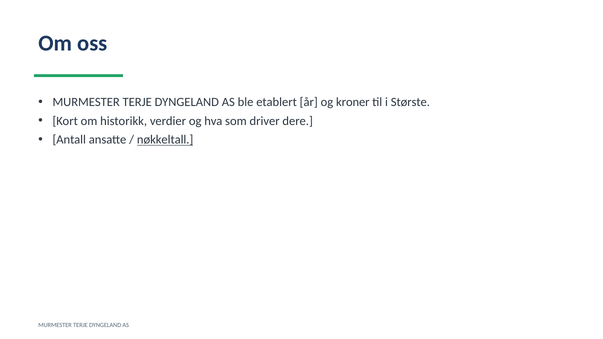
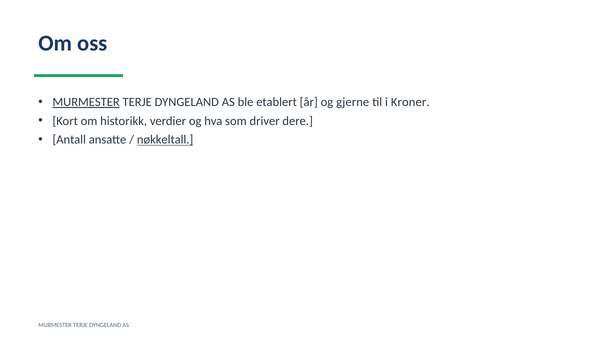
MURMESTER underline: none -> present (86, 102)
kroner: kroner -> gjerne (353, 102)
Største: Største -> Kroner (410, 102)
